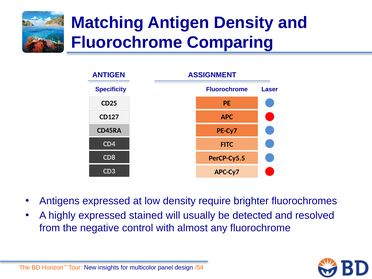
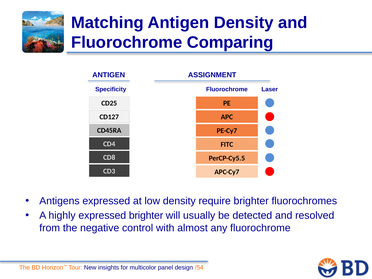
expressed stained: stained -> brighter (146, 215)
